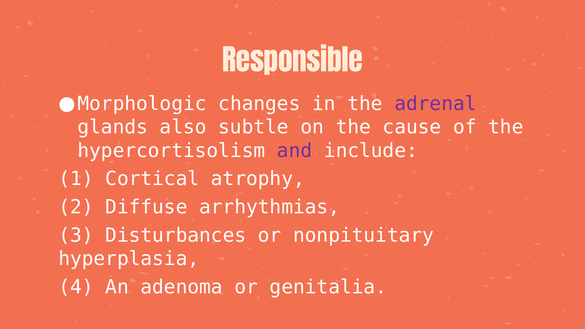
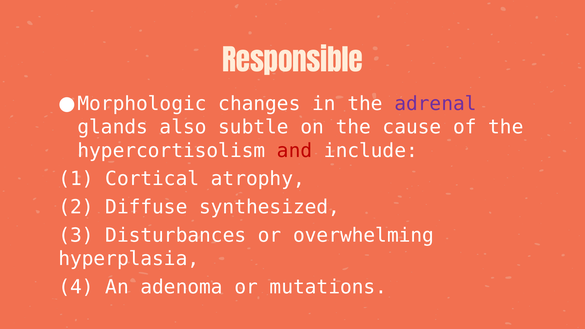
and colour: purple -> red (295, 151)
arrhythmias: arrhythmias -> synthesized (270, 207)
nonpituitary: nonpituitary -> overwhelming (364, 235)
genitalia: genitalia -> mutations (328, 287)
